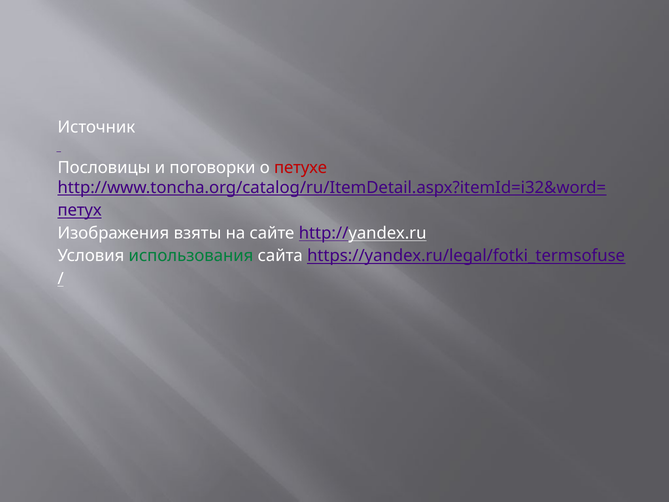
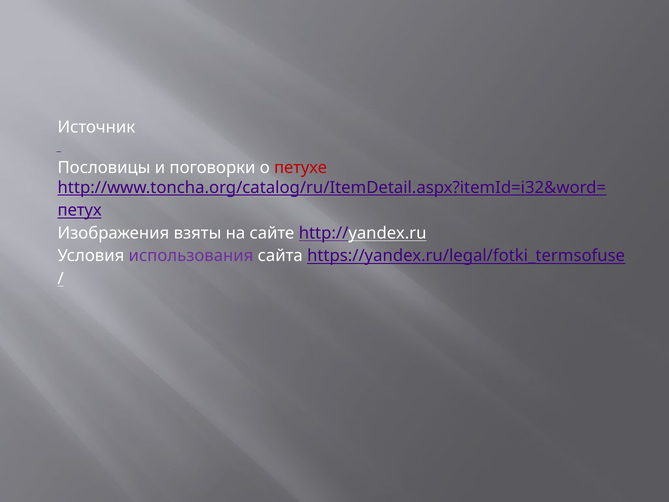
использования colour: green -> purple (191, 256)
